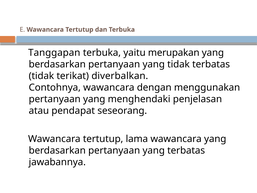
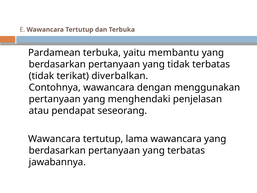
Tanggapan: Tanggapan -> Pardamean (54, 53)
merupakan: merupakan -> membantu (174, 53)
